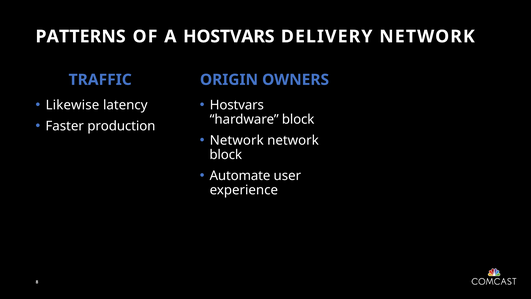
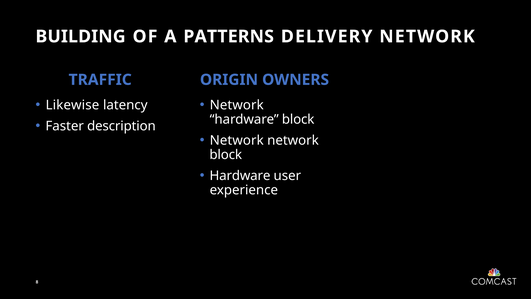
PATTERNS: PATTERNS -> BUILDING (81, 36)
A HOSTVARS: HOSTVARS -> PATTERNS (229, 36)
Hostvars: Hostvars -> Network (237, 105)
production: production -> description (121, 126)
Automate: Automate -> Hardware (240, 176)
